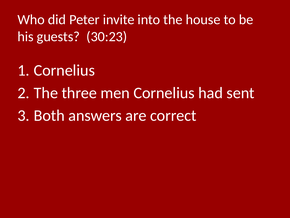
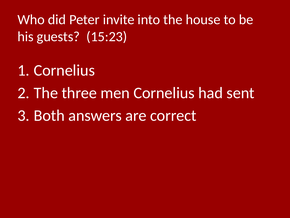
30:23: 30:23 -> 15:23 (107, 37)
